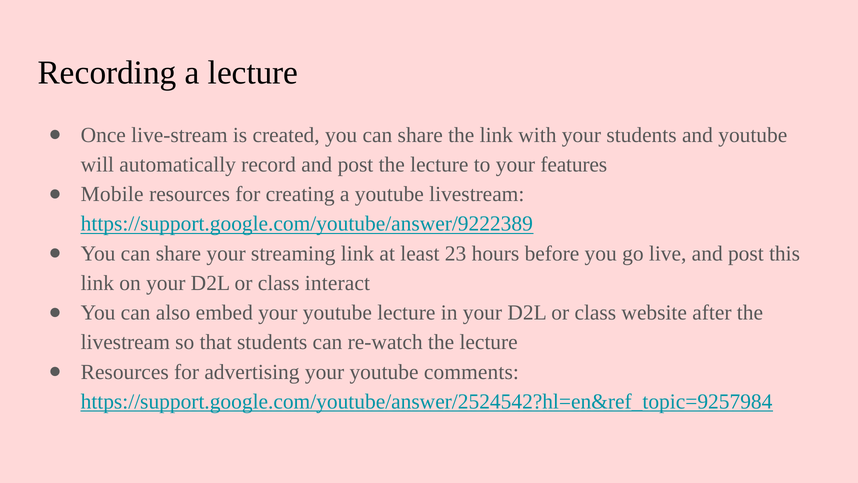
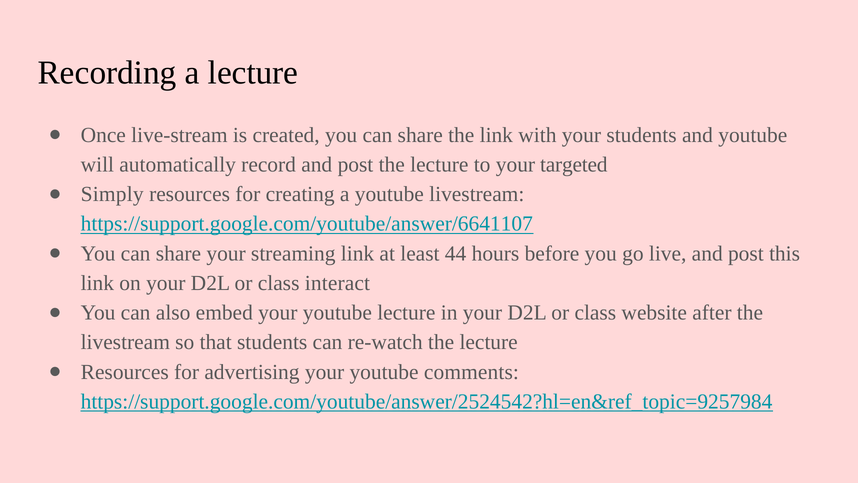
features: features -> targeted (574, 165)
Mobile: Mobile -> Simply (112, 194)
https://support.google.com/youtube/answer/9222389: https://support.google.com/youtube/answer/9222389 -> https://support.google.com/youtube/answer/6641107 (307, 224)
23: 23 -> 44 (456, 253)
